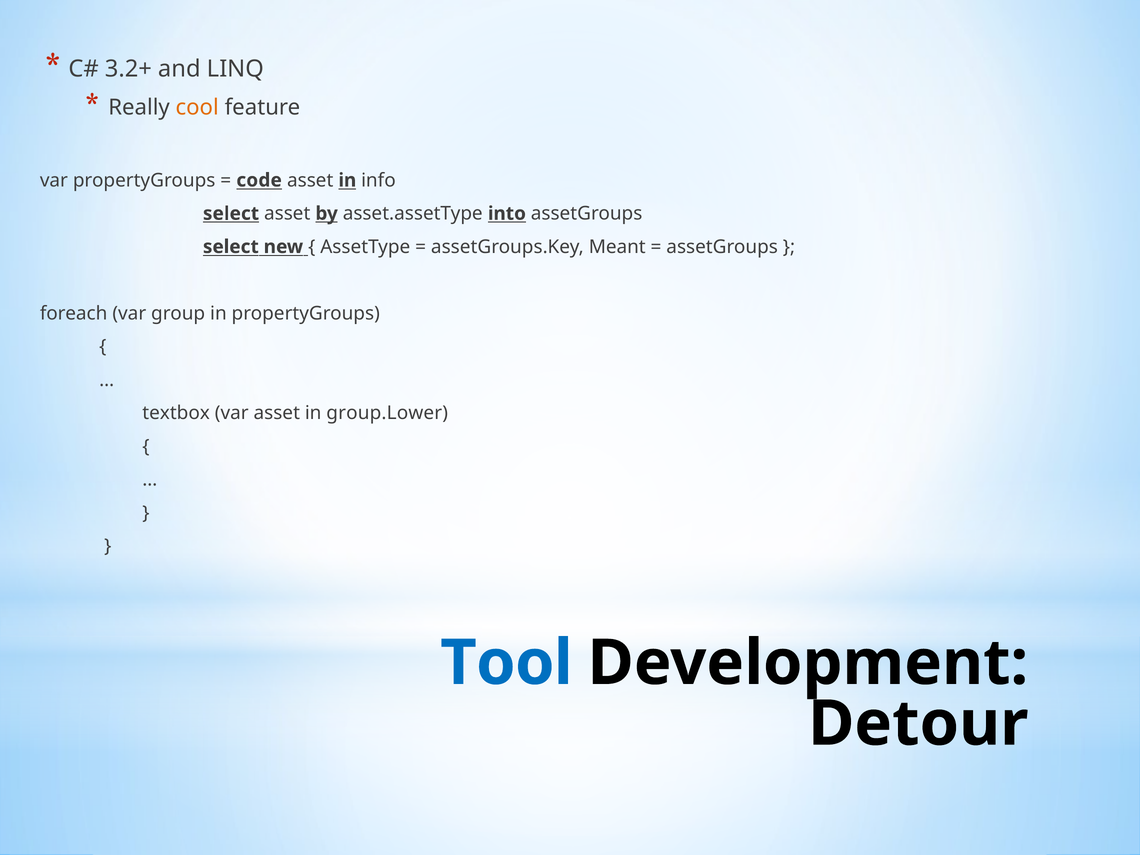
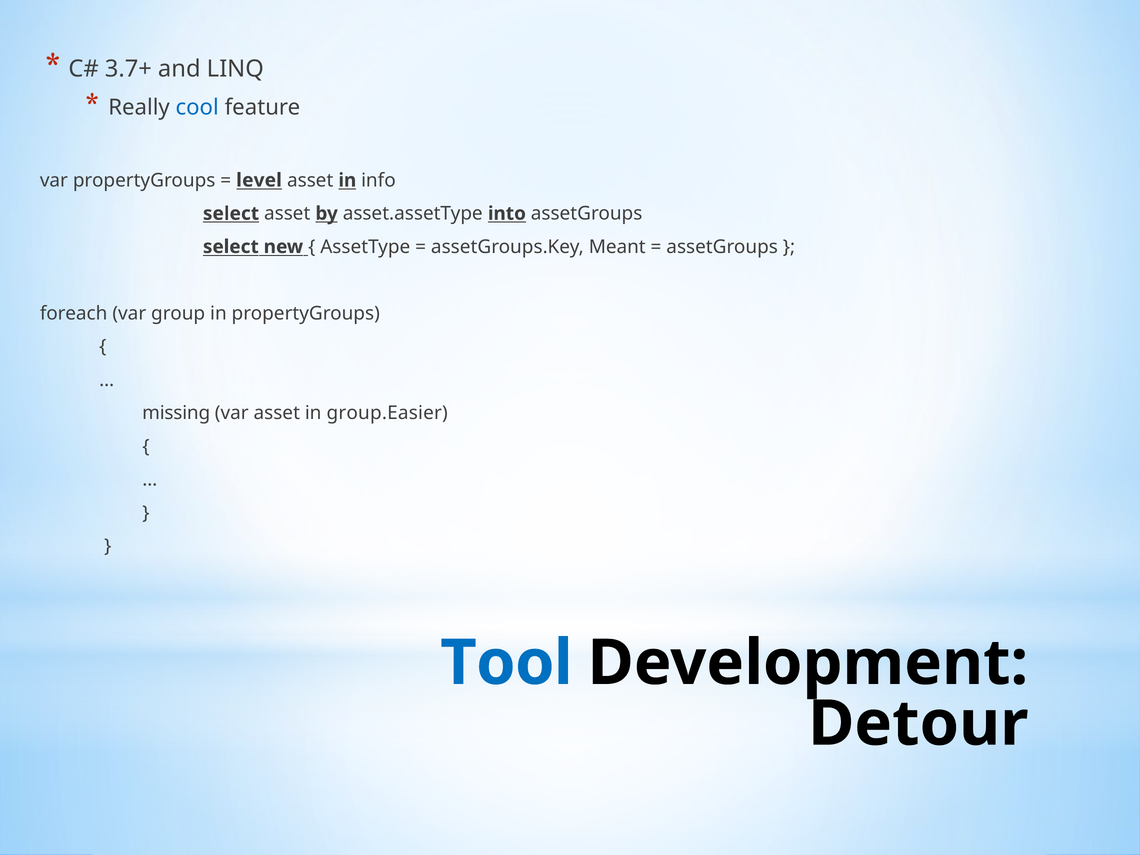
3.2+: 3.2+ -> 3.7+ (128, 69)
cool colour: orange -> blue (197, 108)
code: code -> level (259, 180)
textbox: textbox -> missing (176, 413)
group.Lower: group.Lower -> group.Easier (387, 413)
